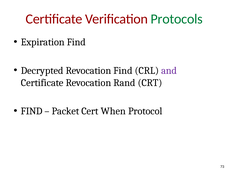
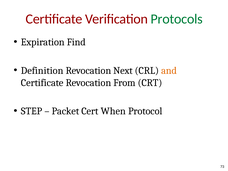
Decrypted: Decrypted -> Definition (42, 71)
Revocation Find: Find -> Next (123, 71)
and colour: purple -> orange (169, 71)
Rand: Rand -> From (124, 83)
FIND: FIND -> STEP (32, 111)
